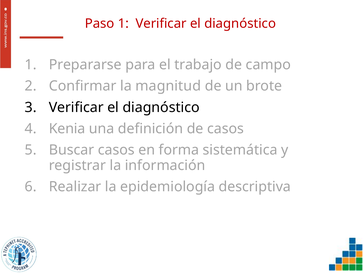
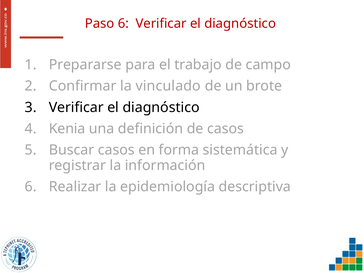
Paso 1: 1 -> 6 (123, 23)
magnitud: magnitud -> vinculado (168, 86)
